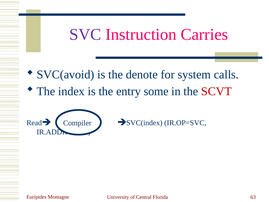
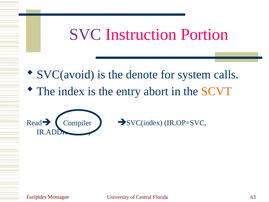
Carries: Carries -> Portion (204, 34)
some: some -> abort (156, 91)
SCVT colour: red -> orange (216, 91)
